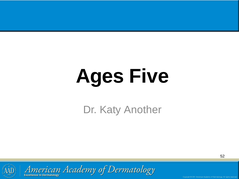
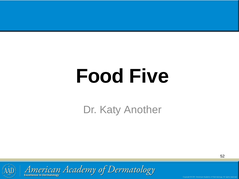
Ages: Ages -> Food (100, 76)
